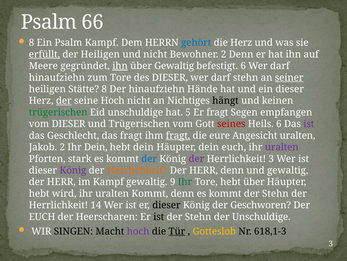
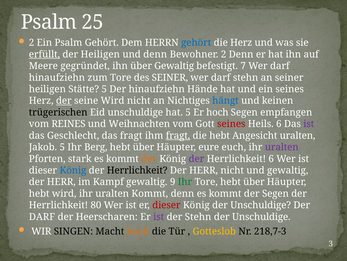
66: 66 -> 25 (92, 22)
8: 8 -> 2 (32, 43)
Psalm Kampf: Kampf -> Gehört (102, 43)
und nicht: nicht -> denn (155, 54)
ihn underline: present -> none (120, 66)
befestigt 6: 6 -> 7 (243, 66)
des DIESER: DIESER -> SEINER (170, 77)
seiner underline: present -> none (289, 77)
Stätte 8: 8 -> 5 (104, 89)
ein dieser: dieser -> seines (290, 89)
seine Hoch: Hoch -> Wird (113, 101)
hängt colour: black -> blue (225, 101)
trügerischen colour: green -> black (58, 112)
Er fragt: fragt -> hoch (217, 112)
vom DIESER: DIESER -> REINES (69, 124)
und Trügerischen: Trügerischen -> Weihnachten (139, 124)
die eure: eure -> hebt (220, 135)
Jakob 2: 2 -> 5 (62, 147)
Ihr Dein: Dein -> Berg (96, 147)
dein: dein -> über (143, 147)
Häupter dein: dein -> eure (209, 147)
der colour: blue -> orange (149, 158)
Herrlichkeit 3: 3 -> 6 (271, 158)
König colour: purple -> blue (73, 170)
Herrlichkeit colour: orange -> black (137, 170)
HERR denn: denn -> nicht (232, 170)
kommt der Stehn: Stehn -> Segen (275, 193)
14: 14 -> 80 (96, 205)
dieser colour: black -> red (166, 205)
König der Geschworen: Geschworen -> Unschuldige (261, 205)
EUCH: EUCH -> DARF (42, 216)
ist colour: black -> purple (159, 216)
hoch colour: purple -> orange (138, 231)
Tür underline: present -> none (177, 231)
618,1-3: 618,1-3 -> 218,7-3 (270, 231)
